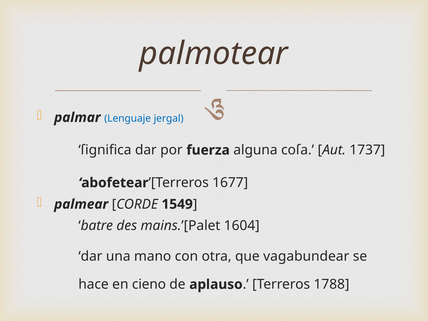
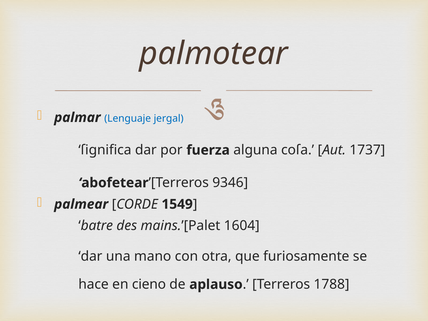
1677: 1677 -> 9346 (230, 183)
vagabundear: vagabundear -> furiosamente (306, 256)
